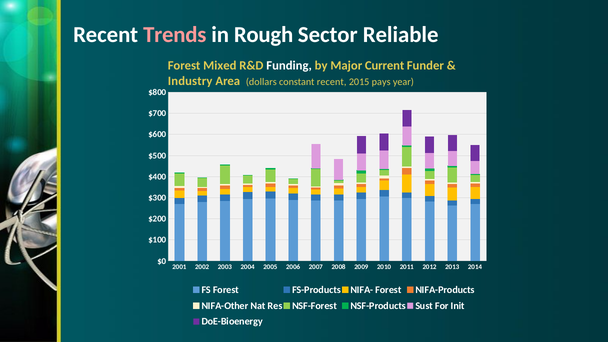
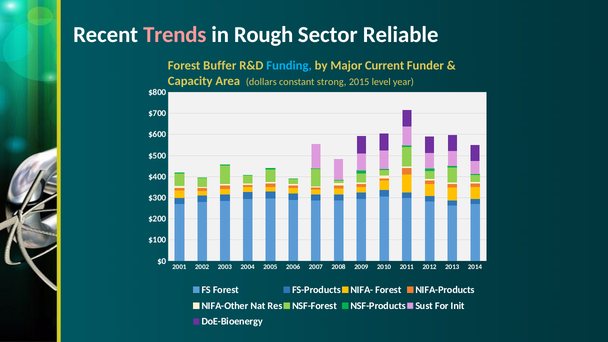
Mixed: Mixed -> Buffer (220, 66)
Funding colour: white -> light blue (289, 66)
Industry: Industry -> Capacity (190, 81)
constant recent: recent -> strong (332, 82)
pays: pays -> level (381, 82)
